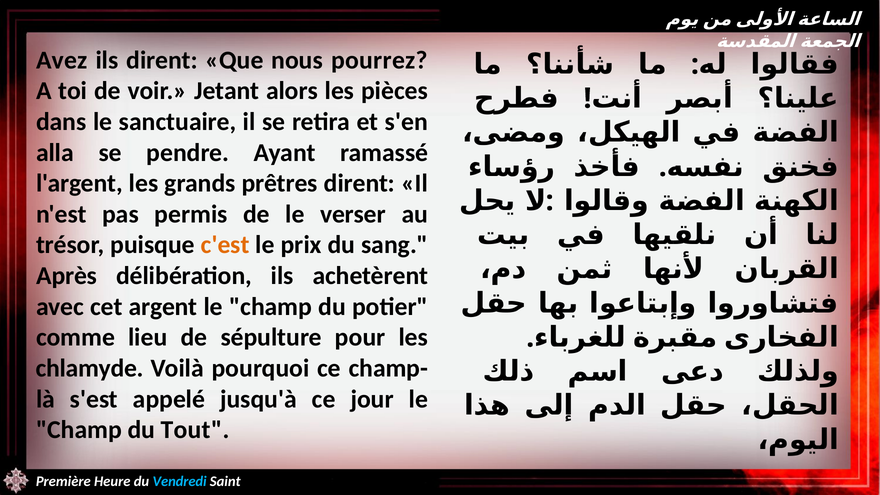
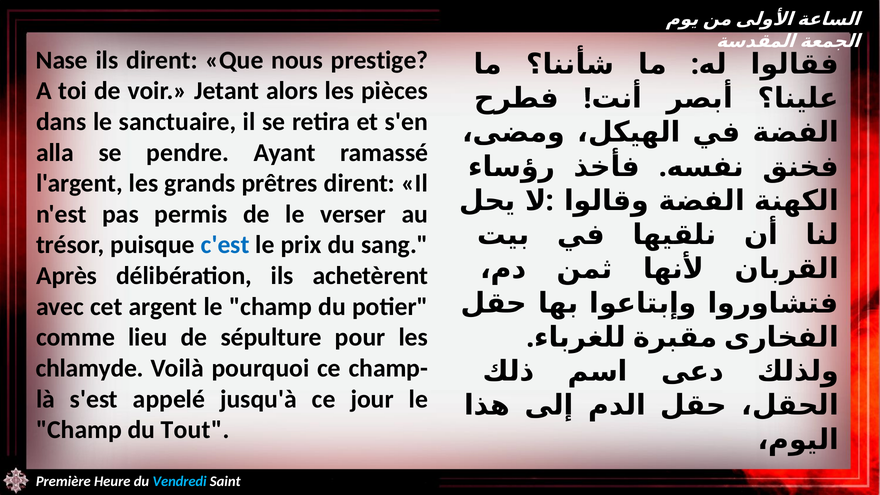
Avez: Avez -> Nase (62, 60)
pourrez: pourrez -> prestige (380, 60)
c'est colour: orange -> blue (225, 245)
